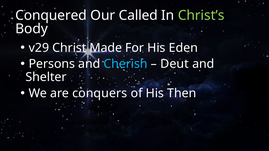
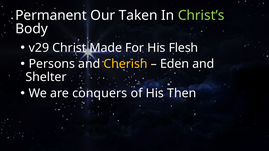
Conquered: Conquered -> Permanent (51, 15)
Called: Called -> Taken (138, 15)
Eden: Eden -> Flesh (183, 48)
Cherish colour: light blue -> yellow (126, 64)
Deut: Deut -> Eden (175, 64)
